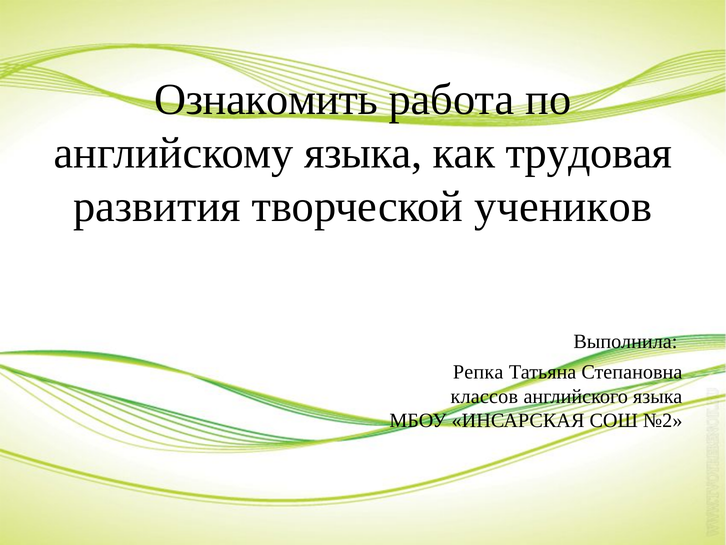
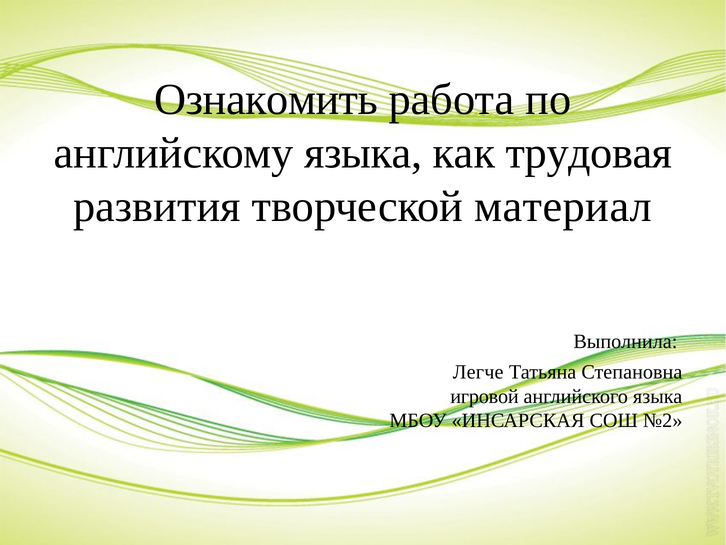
учеников: учеников -> материал (563, 206)
Репка: Репка -> Легче (478, 372)
классов: классов -> игровой (485, 396)
